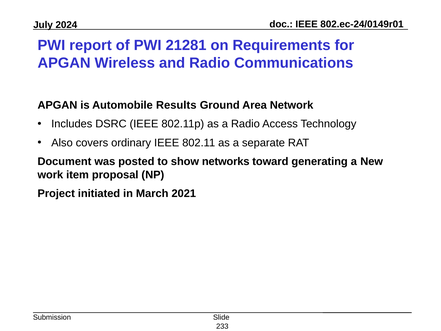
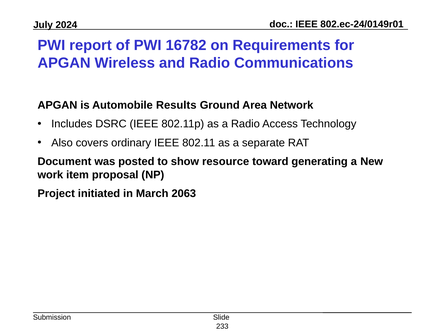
21281: 21281 -> 16782 (186, 45)
networks: networks -> resource (226, 161)
2021: 2021 -> 2063 (184, 193)
